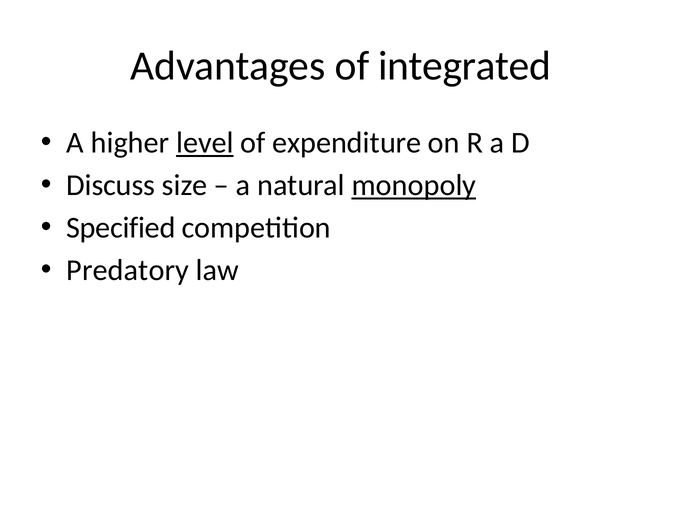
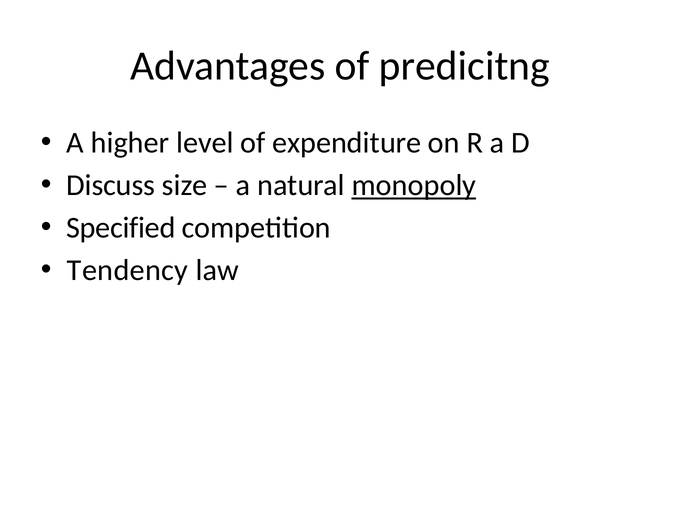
integrated: integrated -> predicitng (464, 66)
level underline: present -> none (205, 143)
Predatory: Predatory -> Tendency (128, 270)
